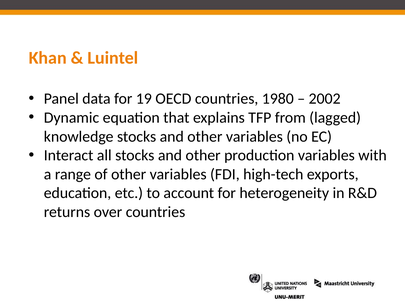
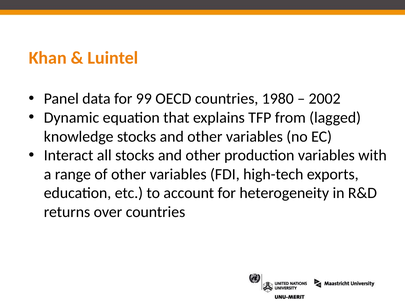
19: 19 -> 99 (144, 99)
